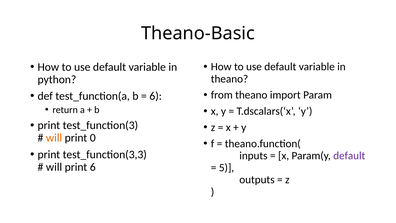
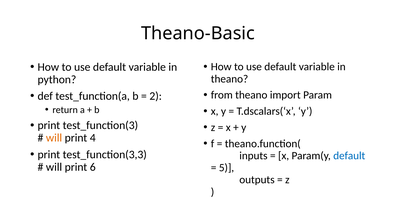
6: 6 -> 2 (156, 96)
0: 0 -> 4 (93, 138)
default colour: purple -> blue (349, 156)
